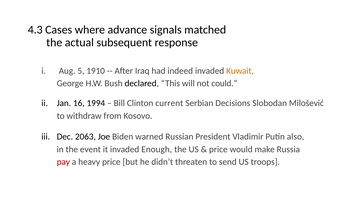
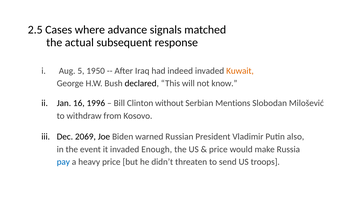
4.3: 4.3 -> 2.5 (35, 30)
1910: 1910 -> 1950 (96, 71)
could: could -> know (224, 83)
1994: 1994 -> 1996 (96, 103)
current: current -> without (169, 103)
Decisions: Decisions -> Mentions (233, 103)
2063: 2063 -> 2069 (85, 137)
pay colour: red -> blue (63, 162)
